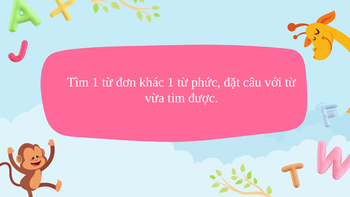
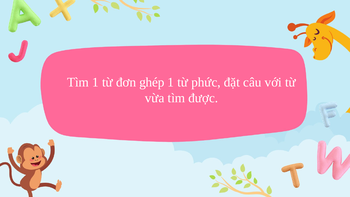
khác: khác -> ghép (152, 82)
